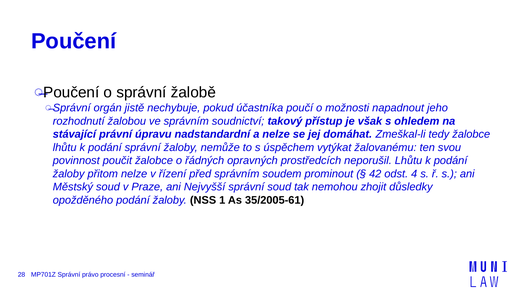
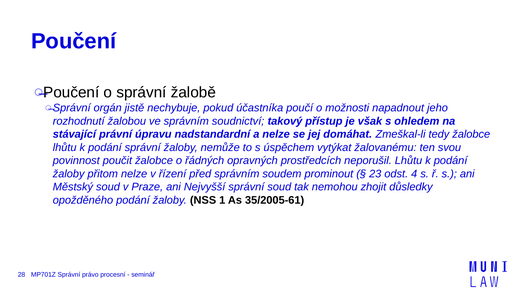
42: 42 -> 23 (375, 174)
